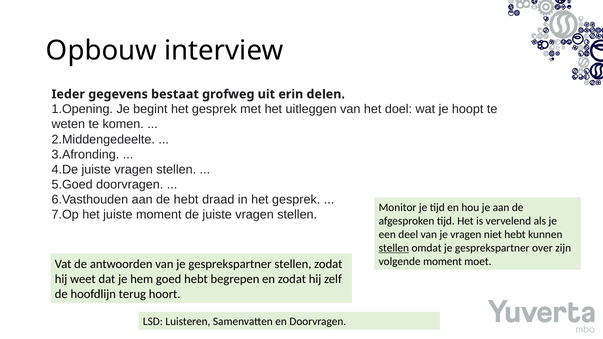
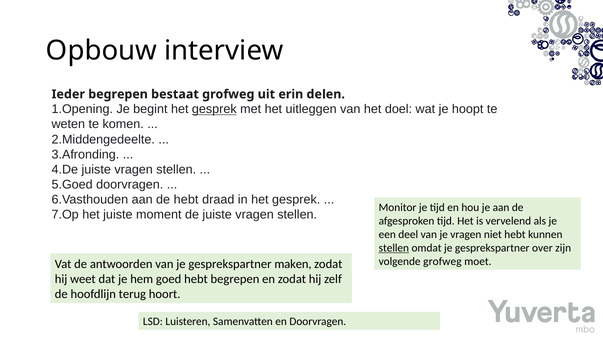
Ieder gegevens: gegevens -> begrepen (118, 94)
gesprek underline: none -> present (214, 109)
volgende moment: moment -> grofweg (442, 262)
gesprekspartner stellen: stellen -> maken (293, 264)
